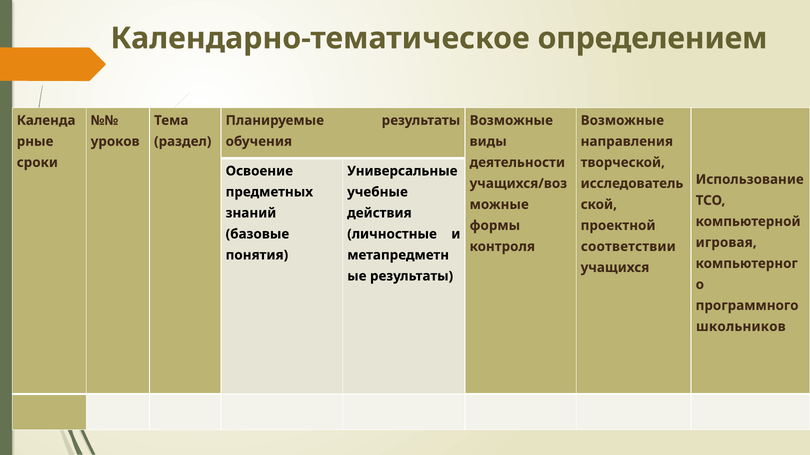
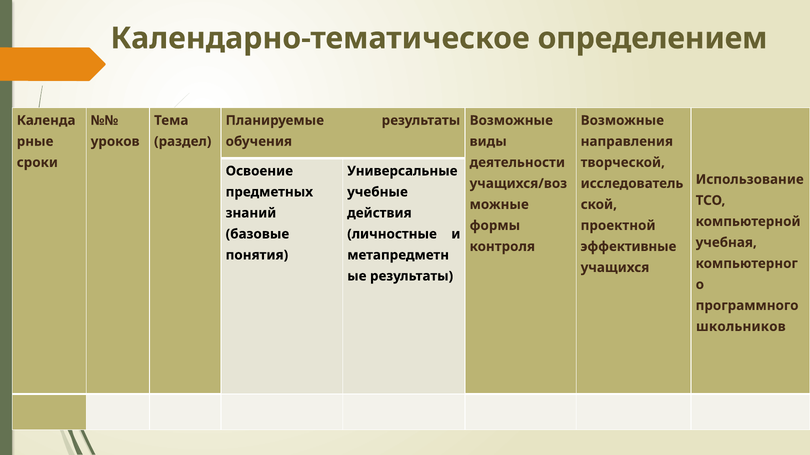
игровая: игровая -> учебная (726, 243)
соответствии: соответствии -> эффективные (628, 247)
